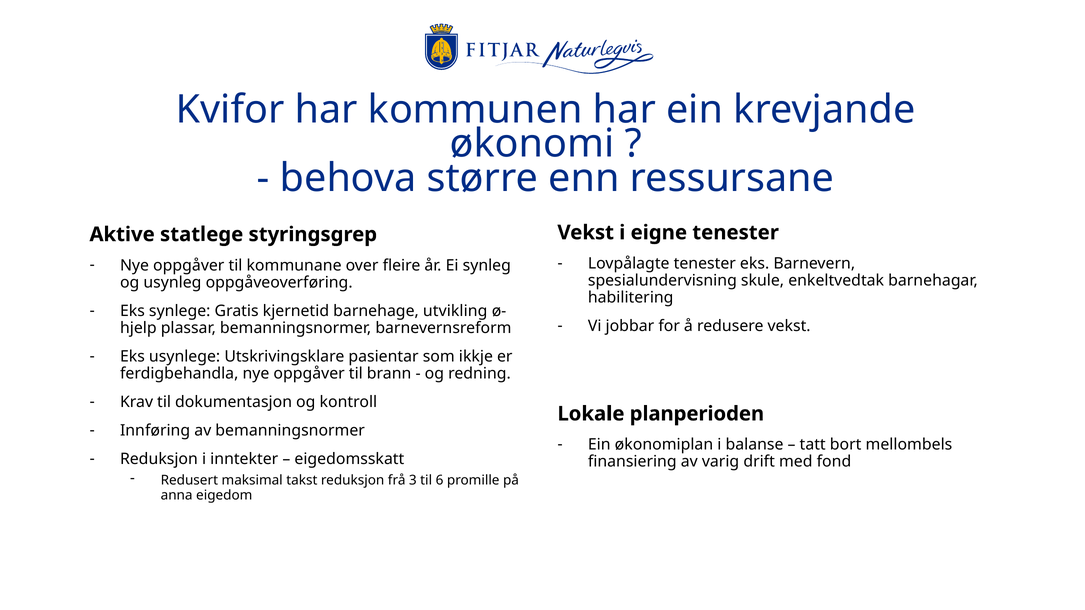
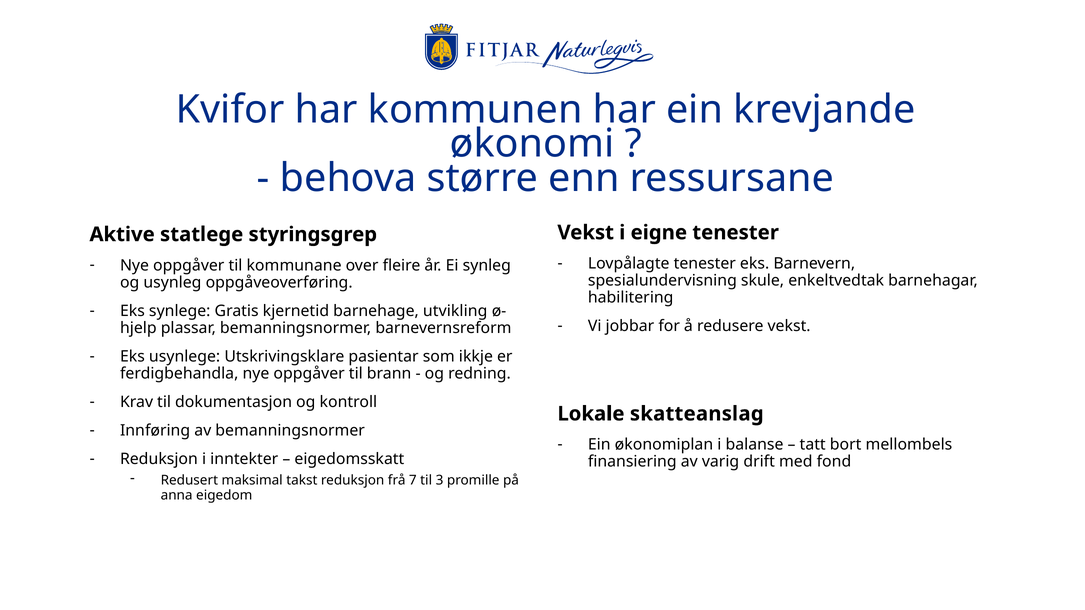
planperioden: planperioden -> skatteanslag (697, 414)
3: 3 -> 7 (413, 481)
6: 6 -> 3 (440, 481)
